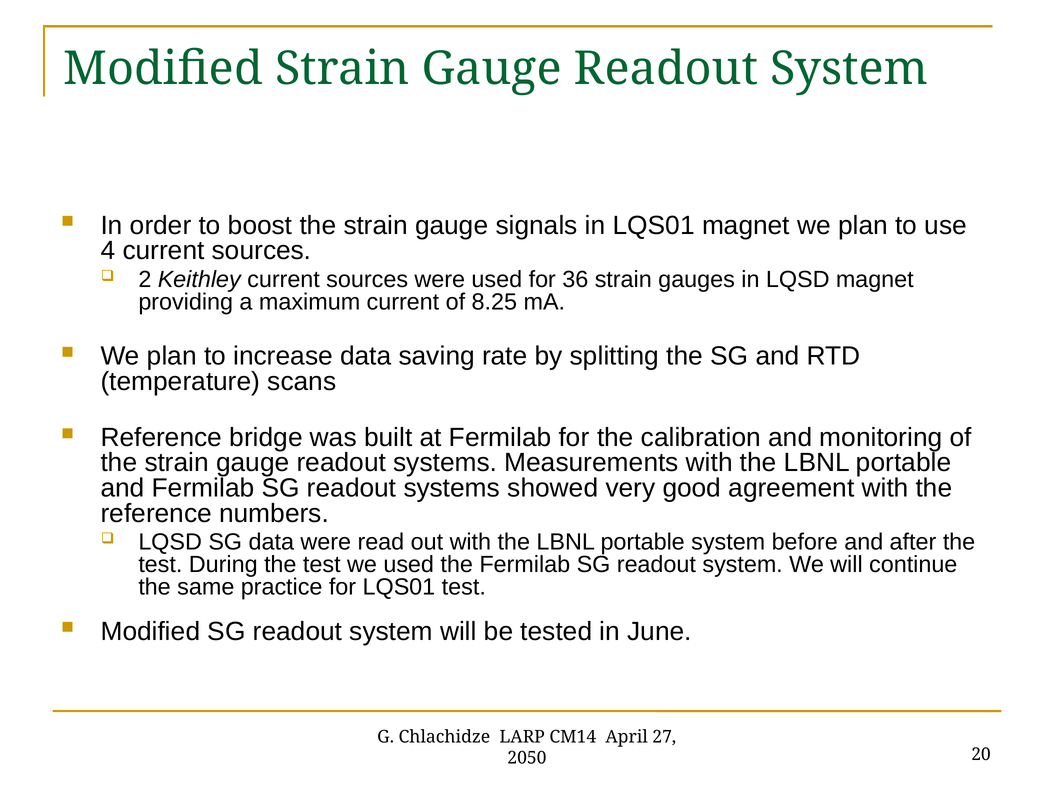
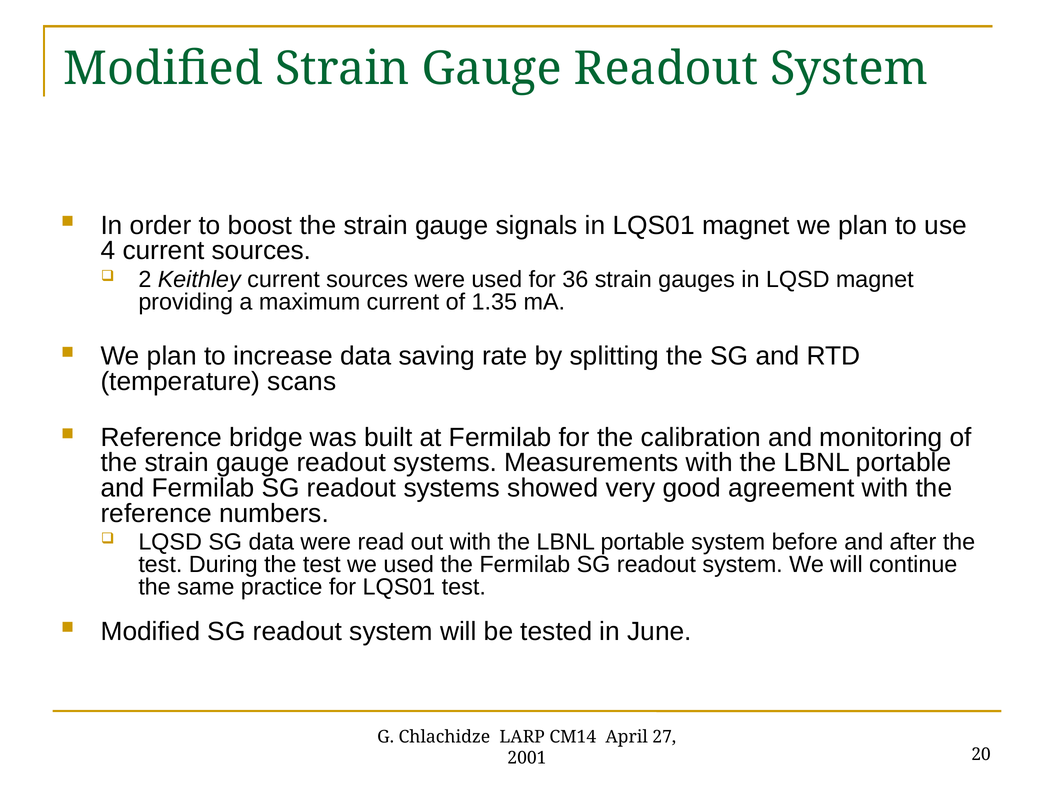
8.25: 8.25 -> 1.35 (494, 302)
2050: 2050 -> 2001 (527, 758)
